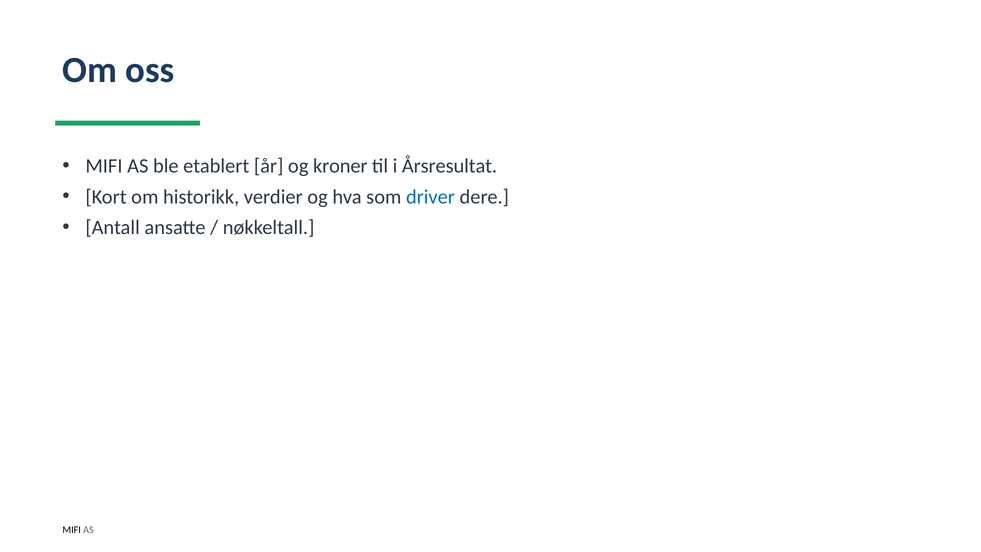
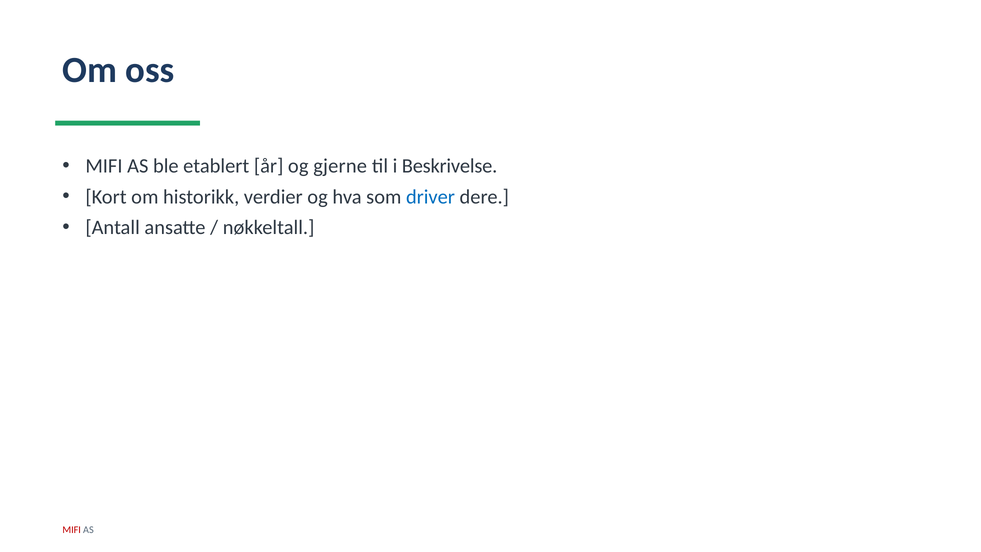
kroner: kroner -> gjerne (340, 166)
Årsresultat: Årsresultat -> Beskrivelse (450, 166)
MIFI colour: black -> red (72, 529)
